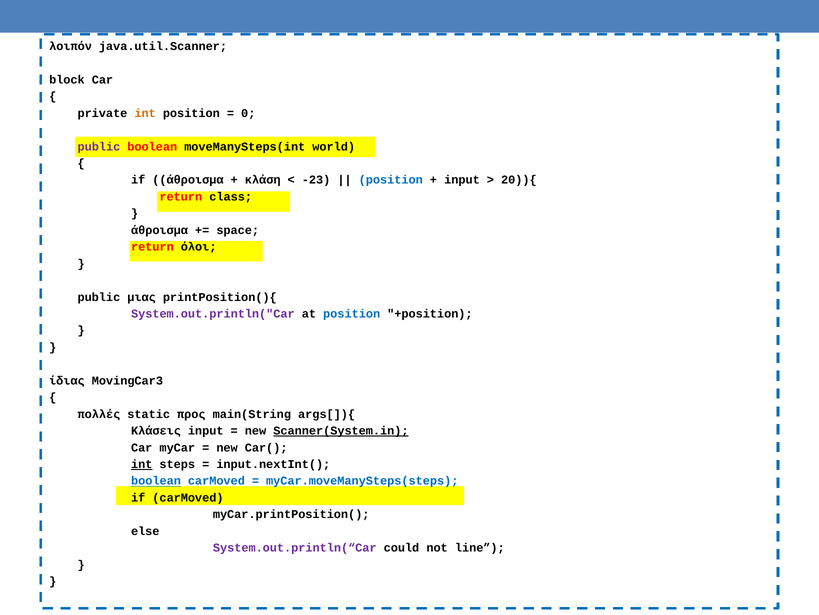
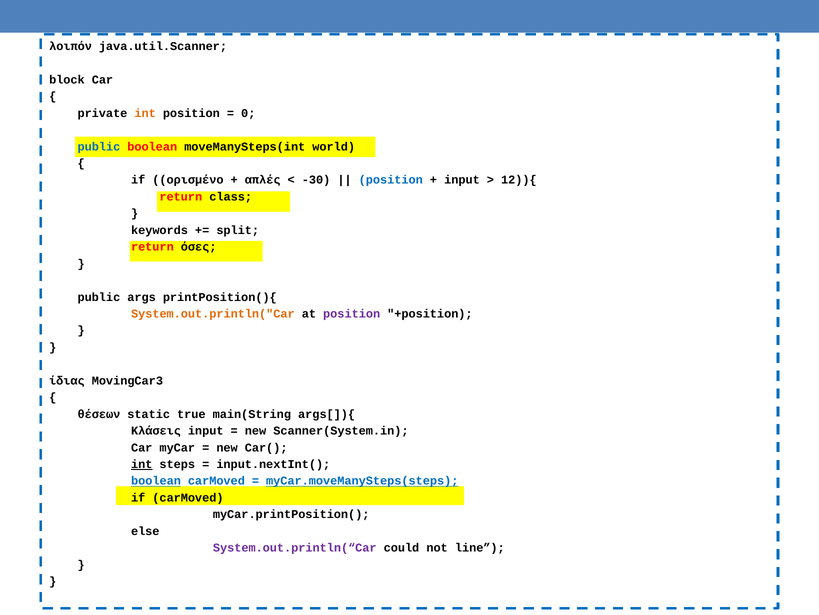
public colour: purple -> blue (99, 146)
if άθροισμα: άθροισμα -> ορισμένο (188, 180)
κλάση: κλάση -> απλές (263, 180)
-23: -23 -> -30 (316, 180)
20)){: 20)){ -> 12)){ (519, 180)
άθροισμα: άθροισμα -> keywords (160, 230)
space: space -> split (238, 230)
όλοι: όλοι -> όσες (199, 247)
μιας: μιας -> args (142, 297)
System.out.println("Car colour: purple -> orange (213, 313)
position colour: blue -> purple (352, 313)
πολλές: πολλές -> θέσεων (99, 414)
προς: προς -> true (191, 414)
Scanner(System.in underline: present -> none (341, 430)
myCar.moveManySteps(steps underline: none -> present (362, 480)
